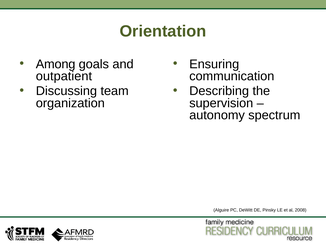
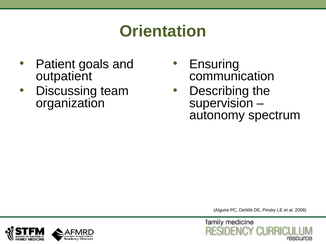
Among: Among -> Patient (56, 64)
